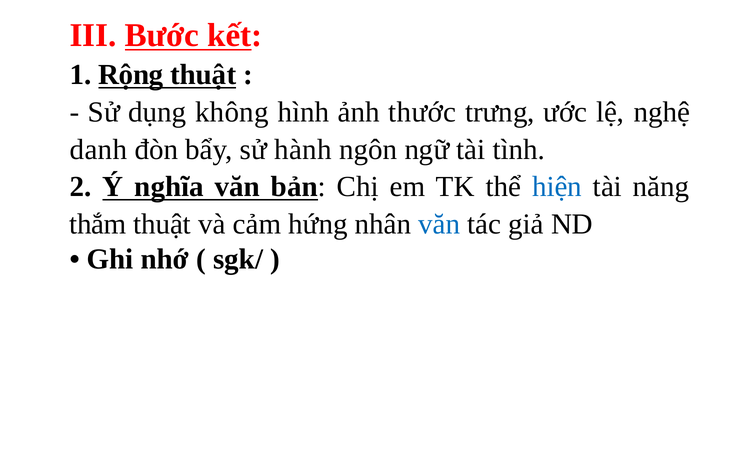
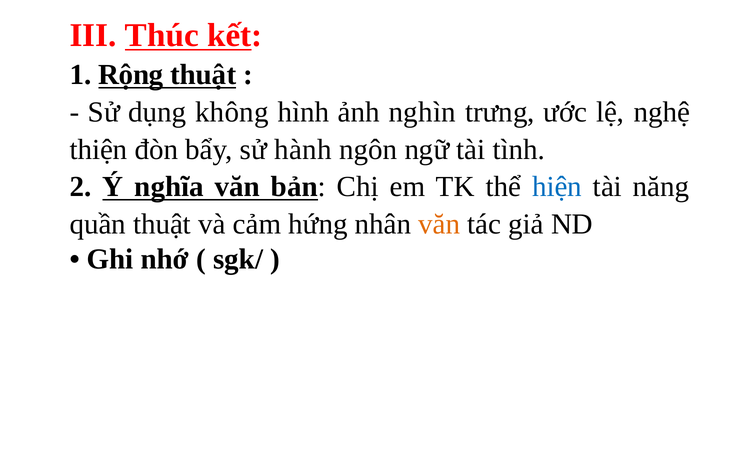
Bước: Bước -> Thúc (162, 35)
thước: thước -> nghìn (422, 112)
danh: danh -> thiện (99, 149)
thắm: thắm -> quần (98, 224)
văn colour: blue -> orange (439, 224)
